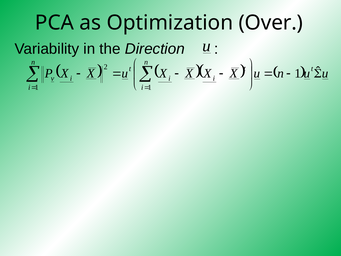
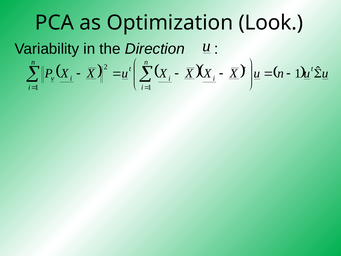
Over: Over -> Look (271, 23)
